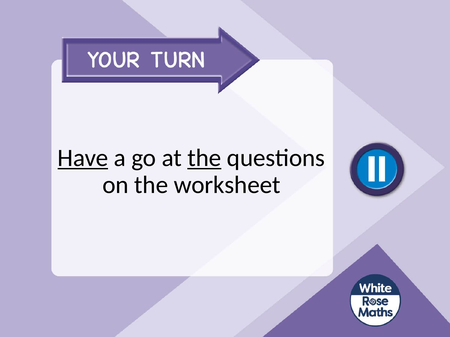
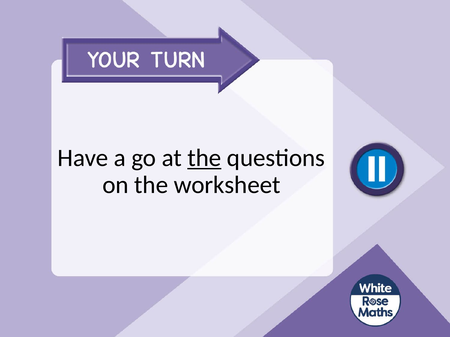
Have underline: present -> none (83, 158)
